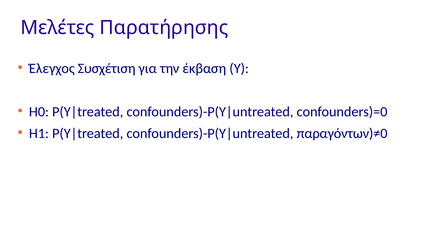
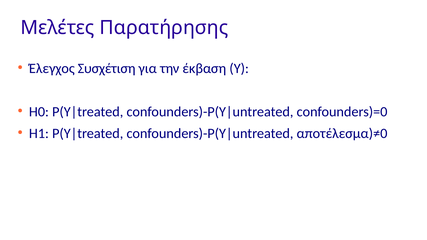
παραγόντων)≠0: παραγόντων)≠0 -> αποτέλεσμα)≠0 (342, 133)
